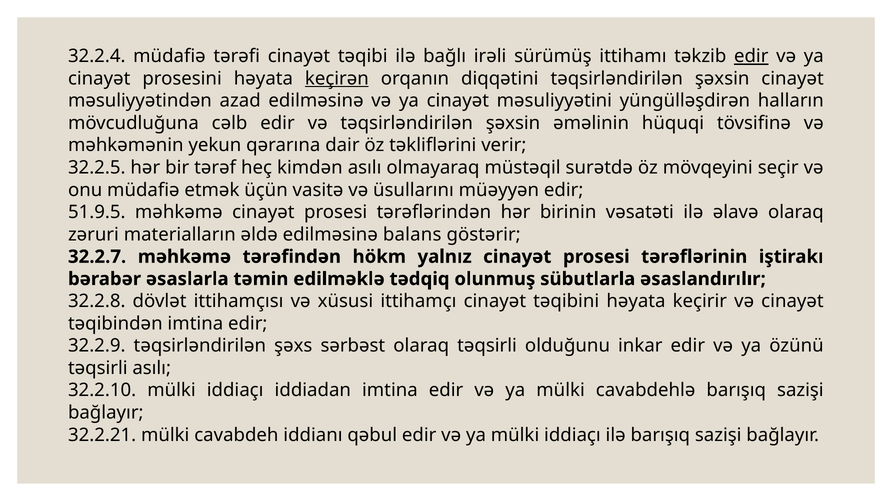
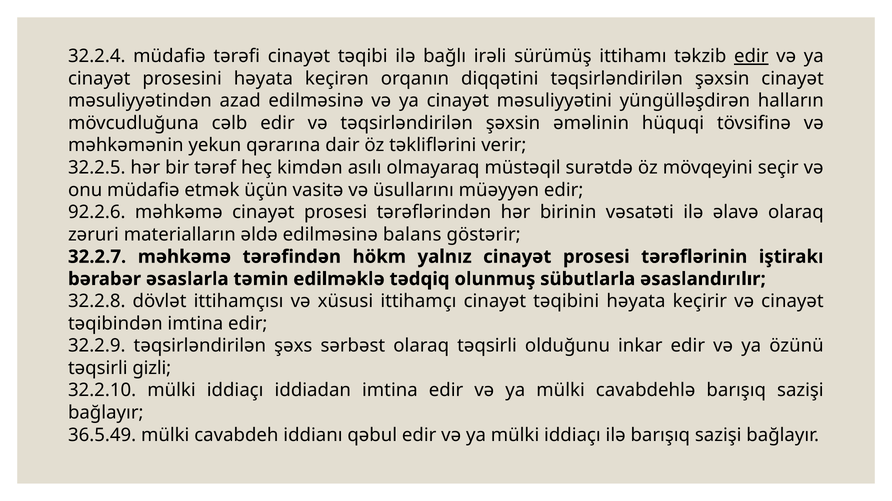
keçirən underline: present -> none (337, 79)
51.9.5: 51.9.5 -> 92.2.6 (97, 212)
təqsirli asılı: asılı -> gizli (152, 369)
32.2.21: 32.2.21 -> 36.5.49 (102, 436)
